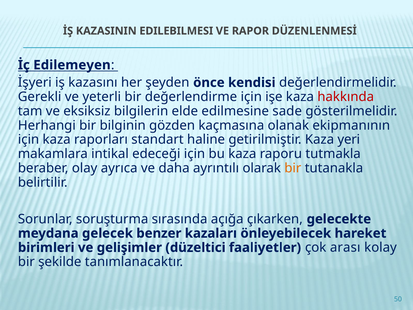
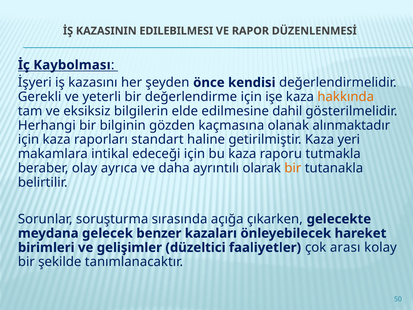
Edilemeyen: Edilemeyen -> Kaybolması (72, 65)
hakkında colour: red -> orange (346, 97)
sade: sade -> dahil (287, 111)
ekipmanının: ekipmanının -> alınmaktadır (351, 125)
